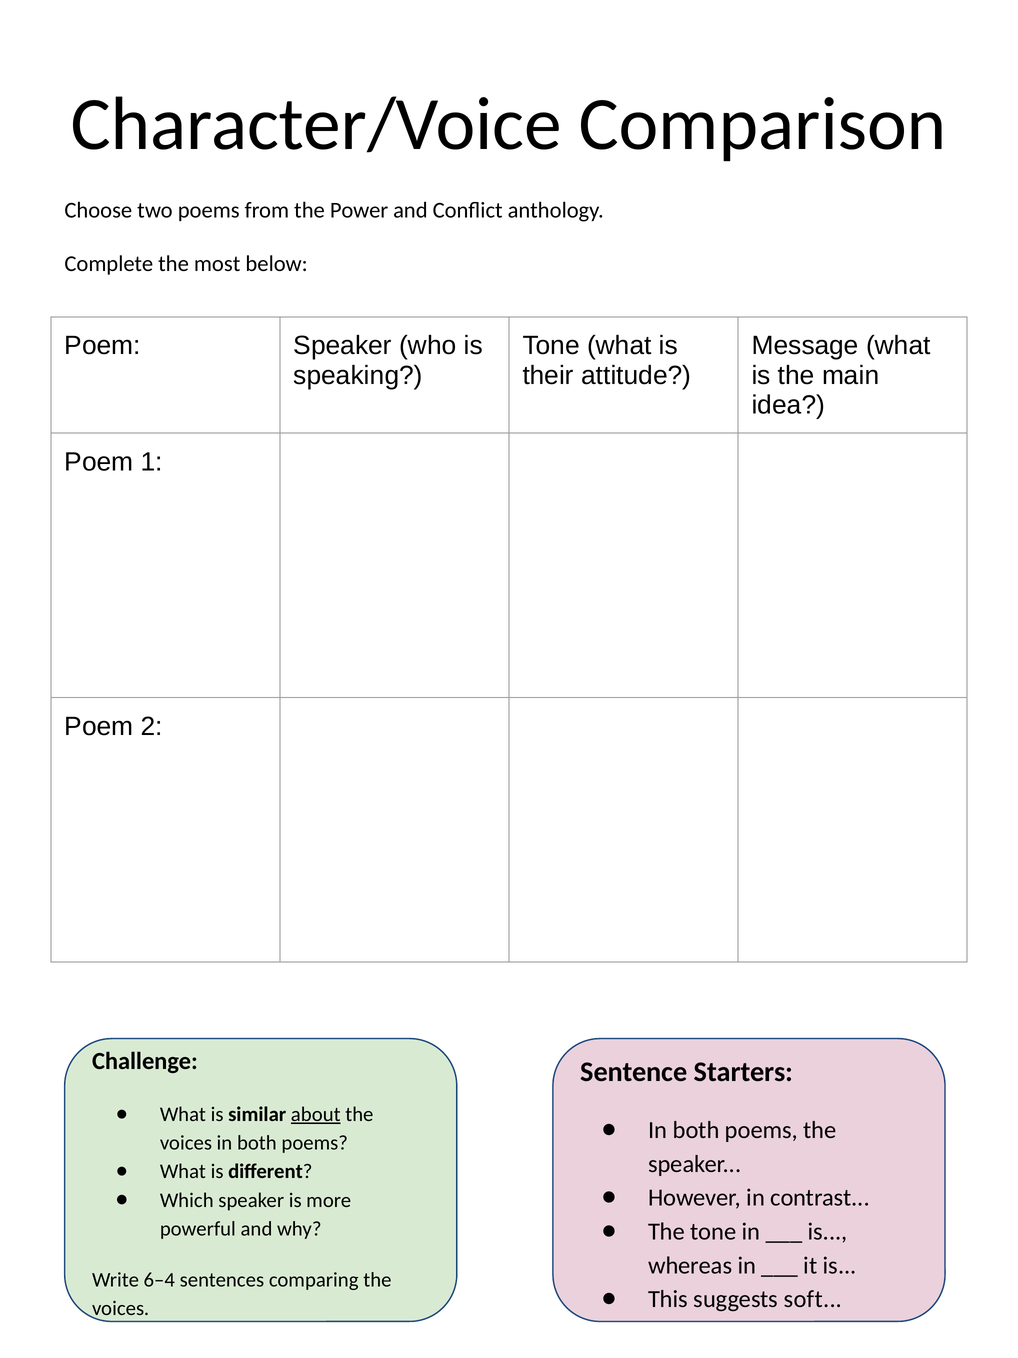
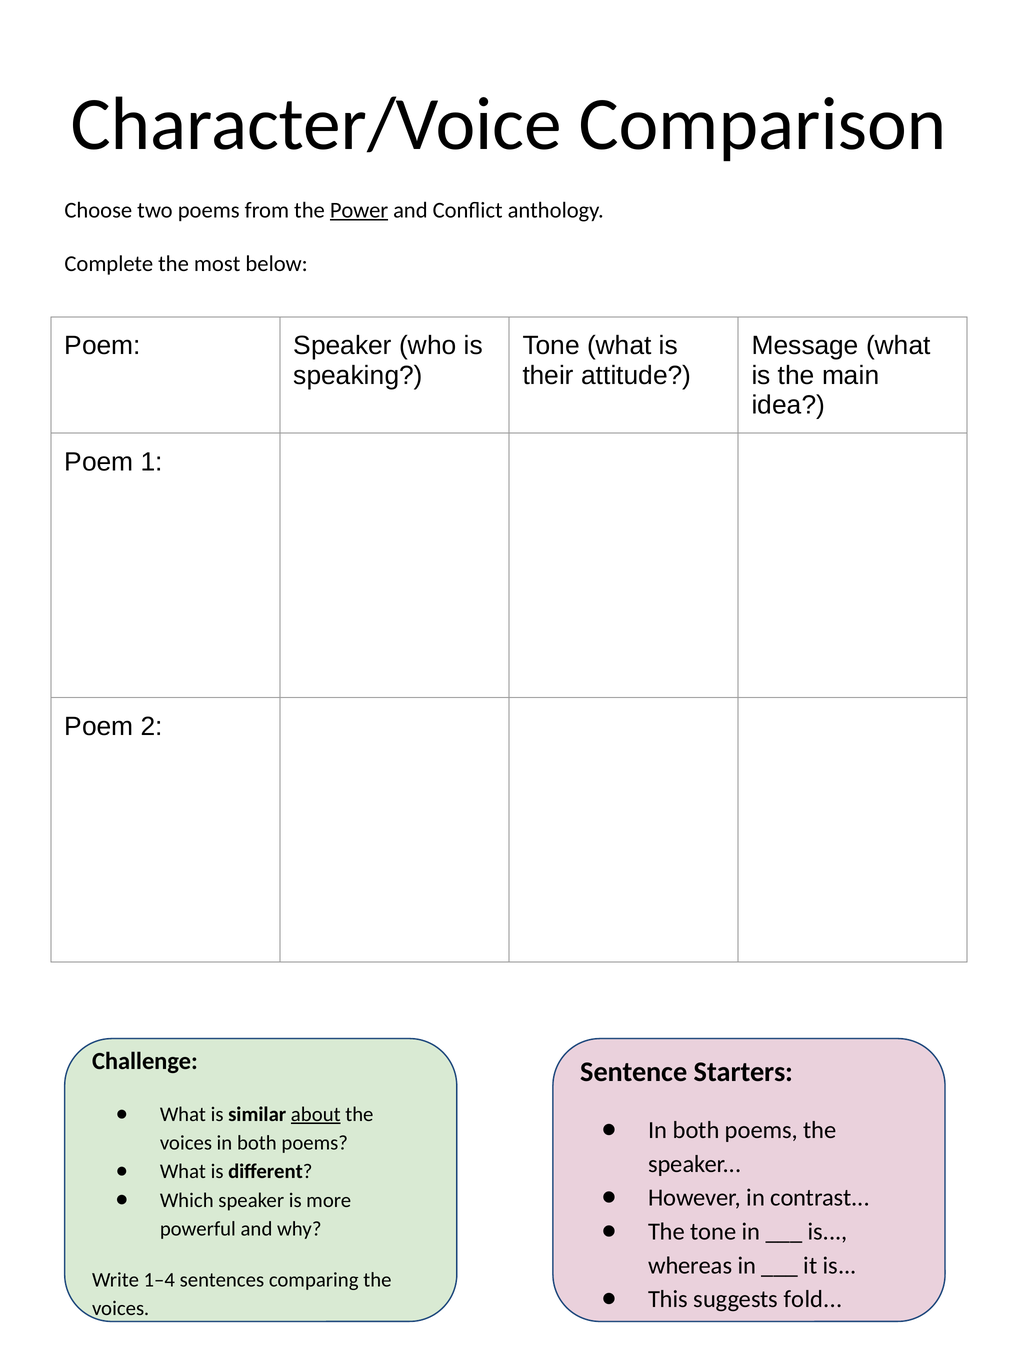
Power underline: none -> present (359, 210)
6–4: 6–4 -> 1–4 (159, 1279)
soft: soft -> fold (813, 1299)
